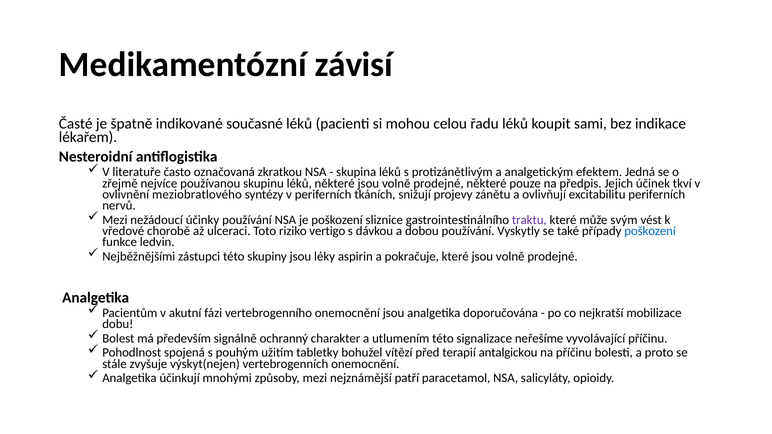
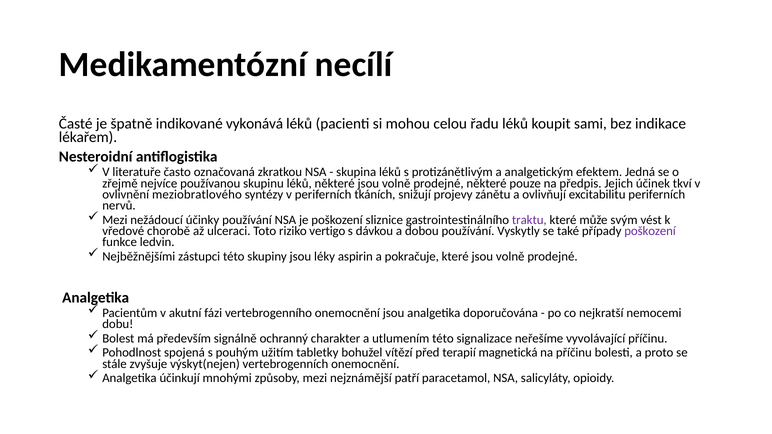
závisí: závisí -> necílí (354, 65)
současné: současné -> vykonává (255, 124)
poškození colour: blue -> purple (650, 231)
mobilizace: mobilizace -> nemocemi (654, 313)
antalgickou: antalgickou -> magnetická (508, 353)
